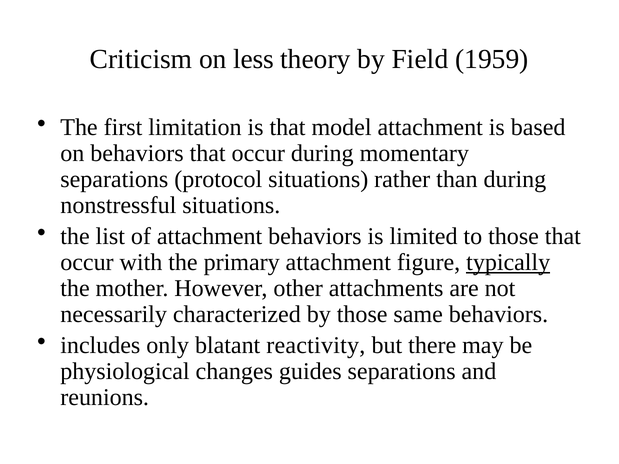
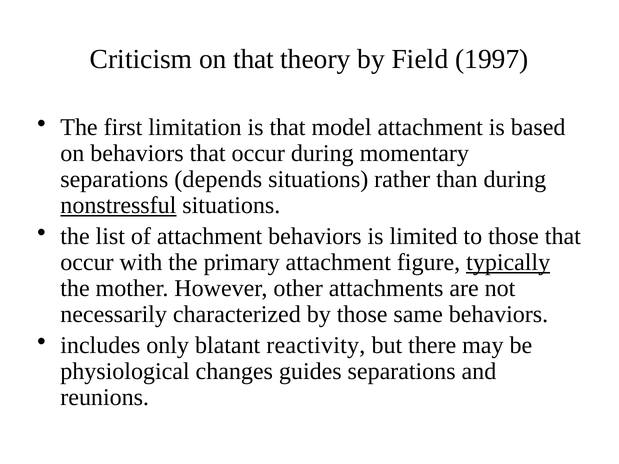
on less: less -> that (254, 59)
1959: 1959 -> 1997 (492, 59)
protocol: protocol -> depends (218, 180)
nonstressful underline: none -> present (118, 206)
